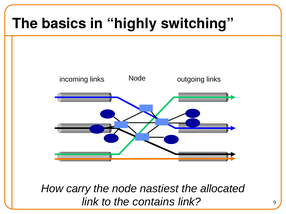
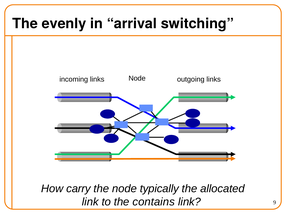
basics: basics -> evenly (64, 24)
highly: highly -> arrival (132, 24)
nastiest: nastiest -> typically (159, 189)
